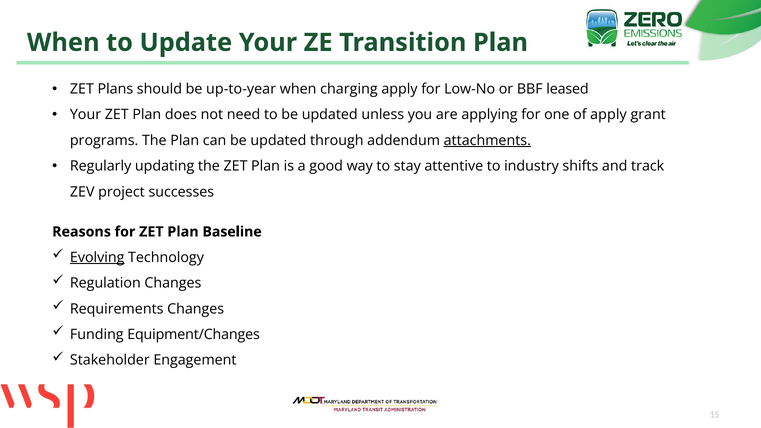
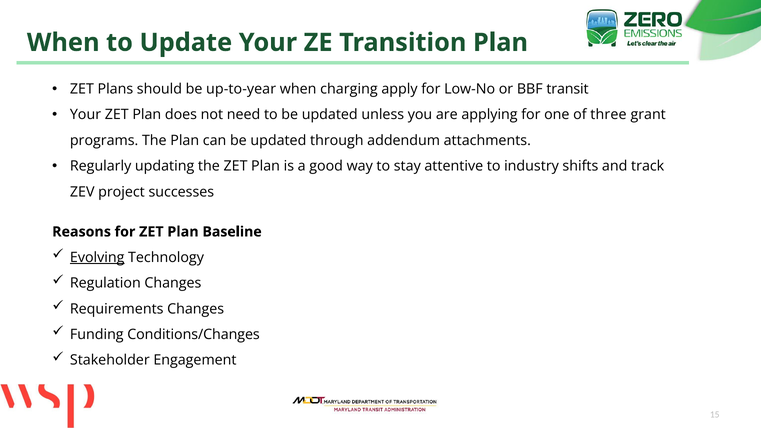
leased: leased -> transit (567, 89)
of apply: apply -> three (608, 115)
attachments underline: present -> none (487, 140)
Equipment/Changes: Equipment/Changes -> Conditions/Changes (194, 335)
